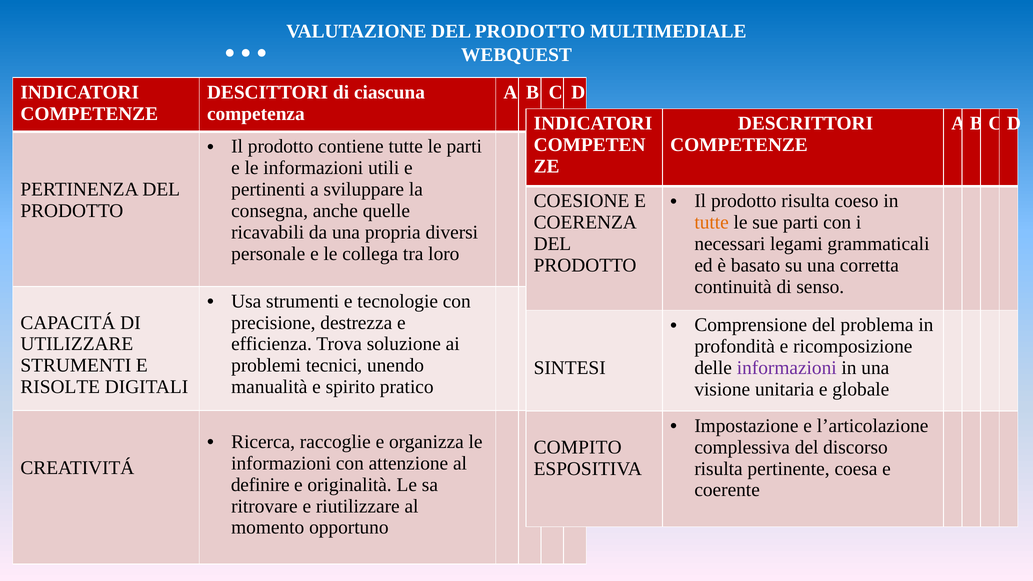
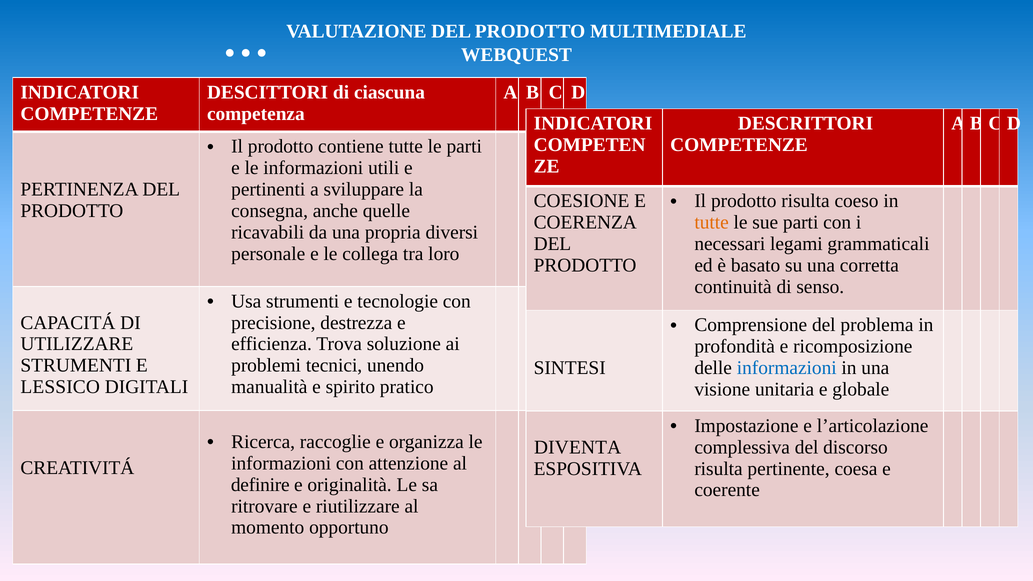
informazioni colour: purple -> blue (787, 368)
RISOLTE: RISOLTE -> LESSICO (60, 387)
COMPITO: COMPITO -> DIVENTA (578, 447)
